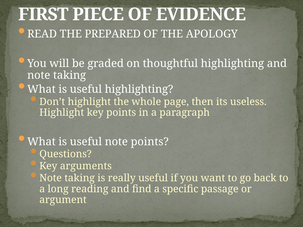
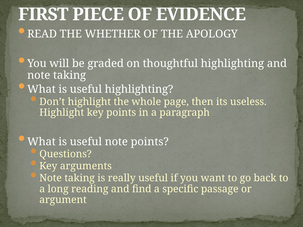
PREPARED: PREPARED -> WHETHER (113, 34)
